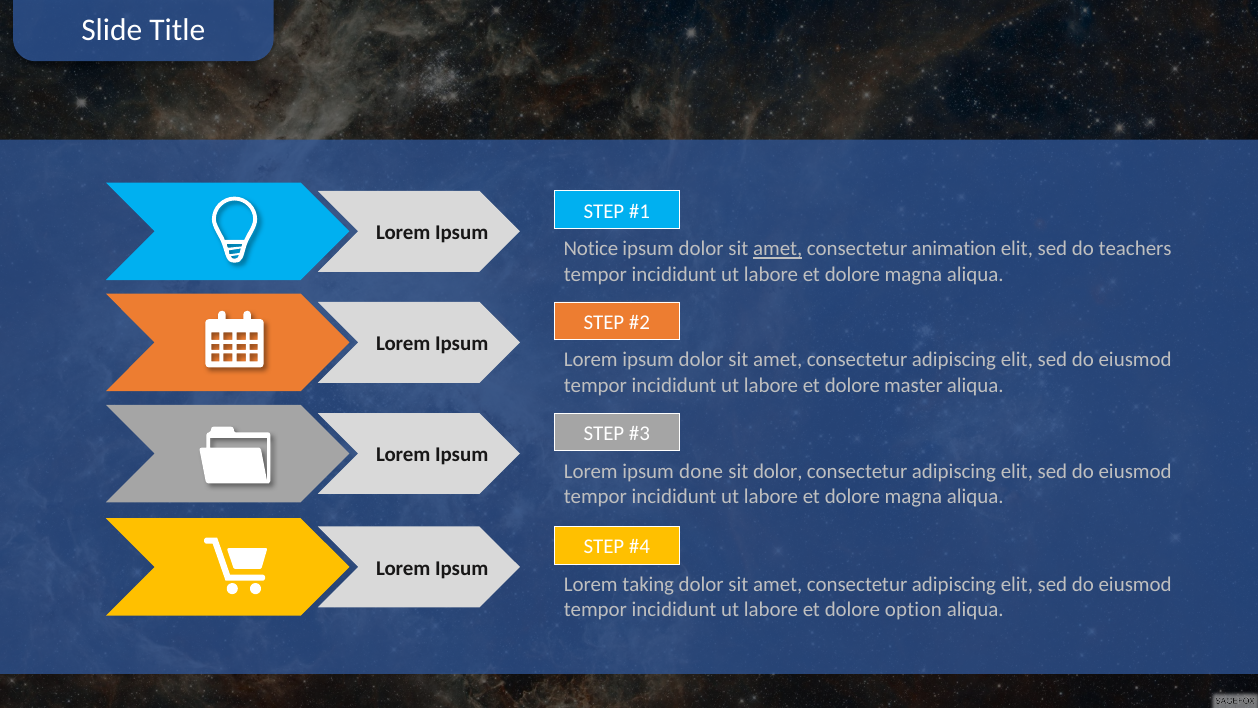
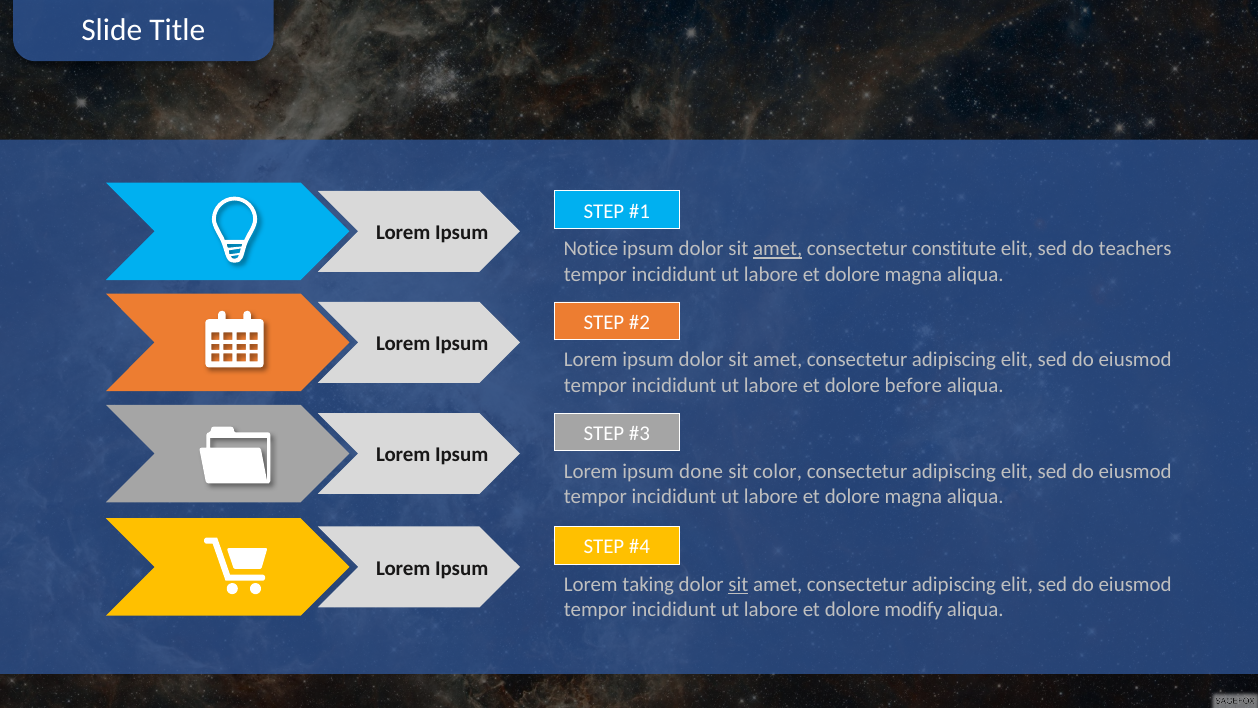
animation: animation -> constitute (954, 249)
master: master -> before (913, 385)
sit dolor: dolor -> color (778, 471)
sit underline: none -> present (738, 584)
option: option -> modify (914, 609)
